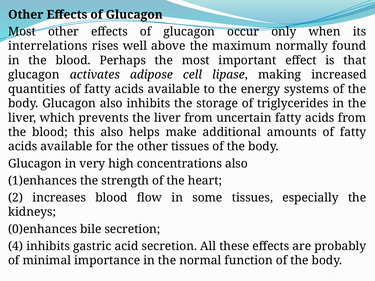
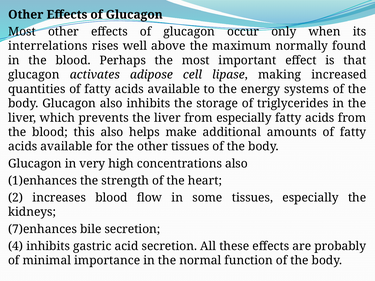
from uncertain: uncertain -> especially (244, 118)
0)enhances: 0)enhances -> 7)enhances (43, 229)
